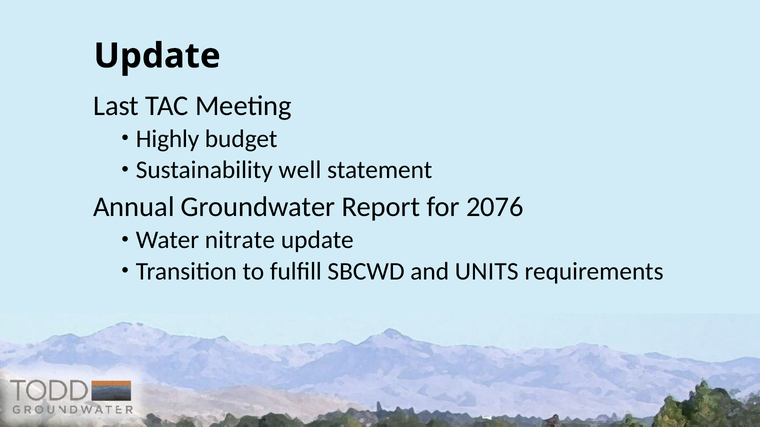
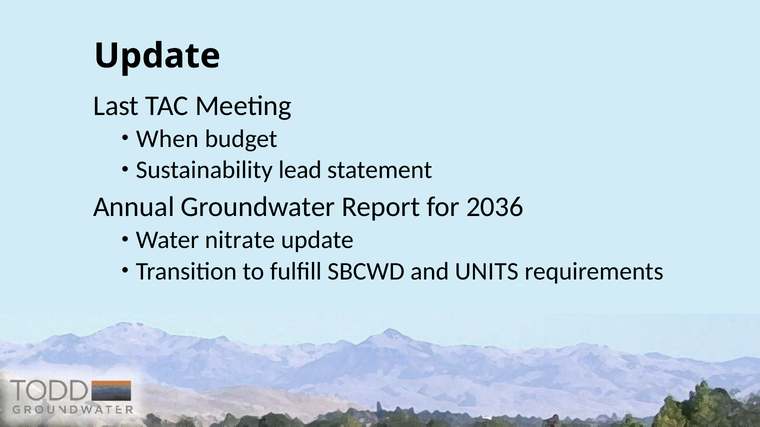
Highly: Highly -> When (167, 139)
well: well -> lead (300, 170)
2076: 2076 -> 2036 (495, 207)
